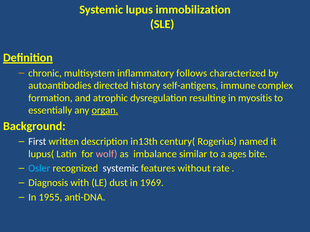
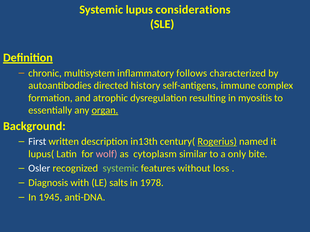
immobilization: immobilization -> considerations (193, 10)
Rogerius underline: none -> present (217, 142)
imbalance: imbalance -> cytoplasm (155, 154)
ages: ages -> only (237, 154)
Osler colour: light blue -> white (39, 169)
systemic colour: white -> light green (121, 169)
rate: rate -> loss (221, 169)
dust: dust -> salts (119, 183)
1969: 1969 -> 1978 (152, 183)
1955: 1955 -> 1945 (50, 198)
